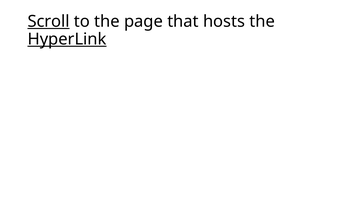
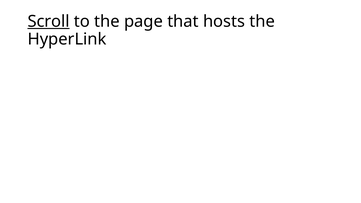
HyperLink underline: present -> none (67, 39)
